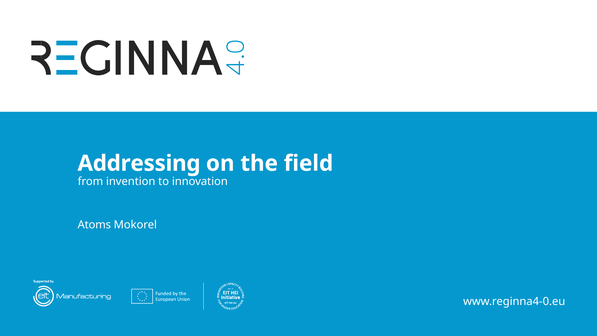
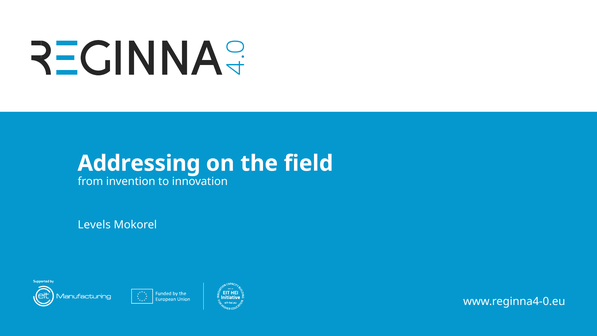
Atoms: Atoms -> Levels (94, 225)
